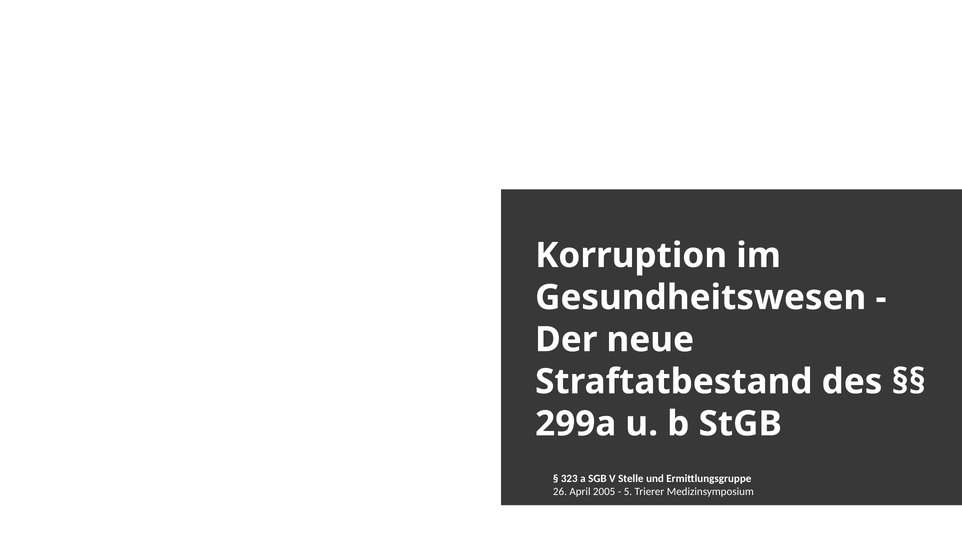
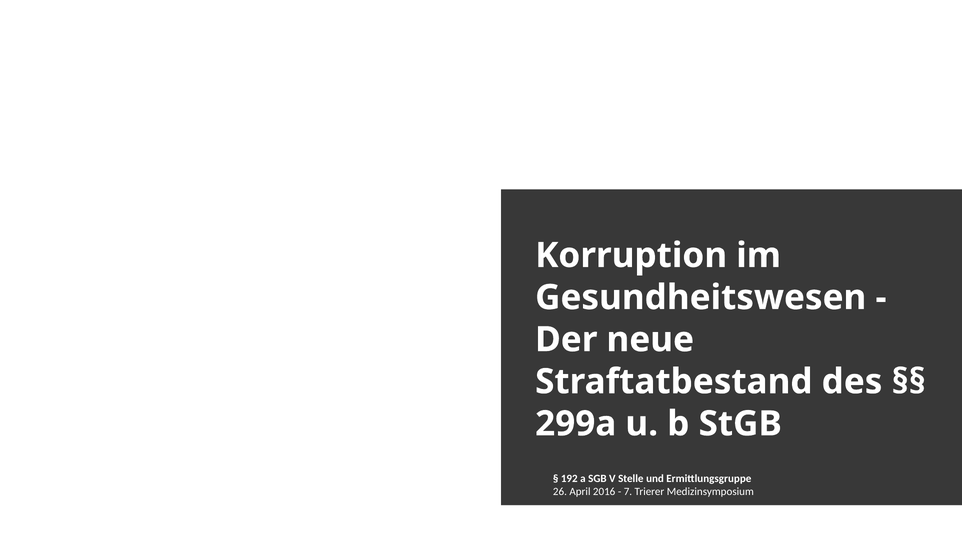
323: 323 -> 192 (569, 479)
2005: 2005 -> 2016 (604, 492)
5: 5 -> 7 (628, 492)
